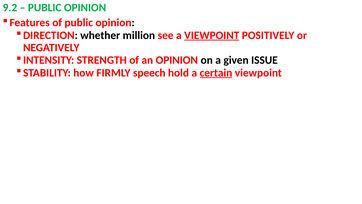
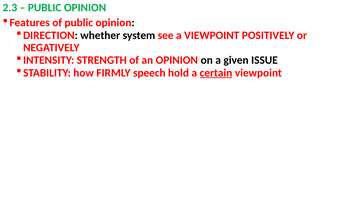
9.2: 9.2 -> 2.3 (10, 8)
million: million -> system (139, 35)
VIEWPOINT underline: present -> none (212, 35)
